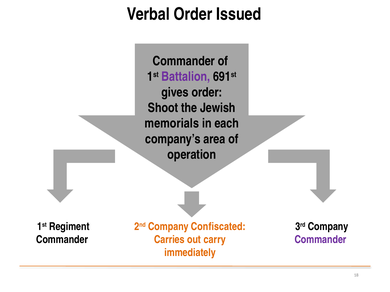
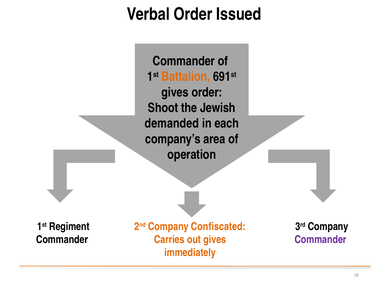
Battalion colour: purple -> orange (186, 77)
memorials: memorials -> demanded (172, 124)
out carry: carry -> gives (215, 240)
